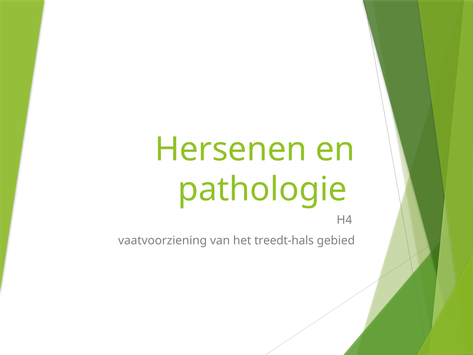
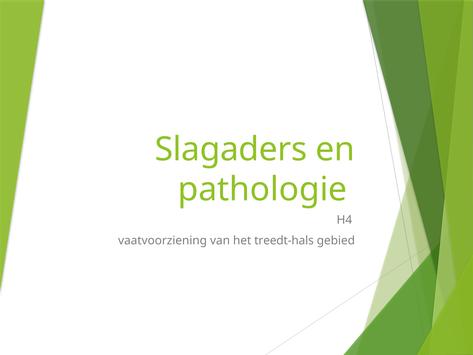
Hersenen: Hersenen -> Slagaders (231, 149)
